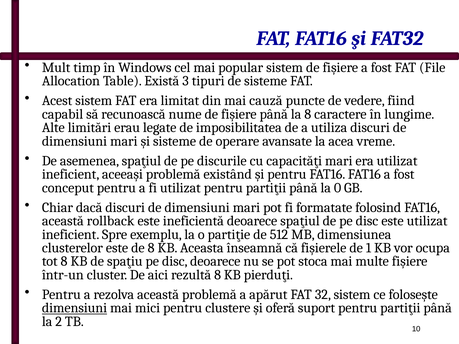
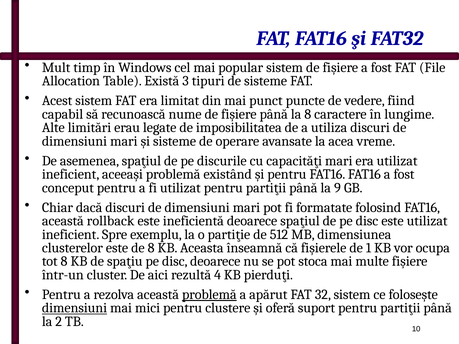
cauză: cauză -> punct (266, 101)
0: 0 -> 9 (337, 188)
rezultă 8: 8 -> 4 (218, 275)
problemă underline: none -> present (209, 295)
